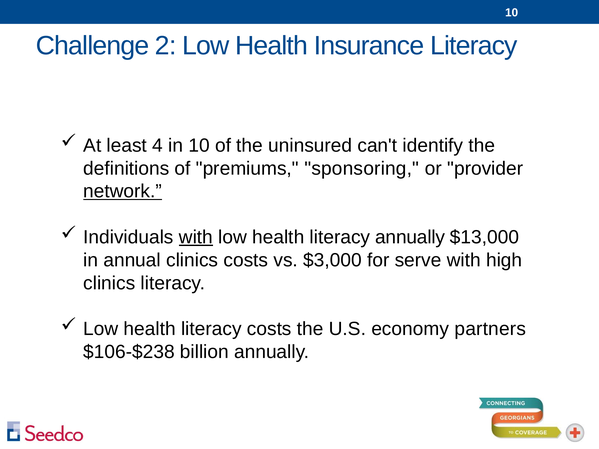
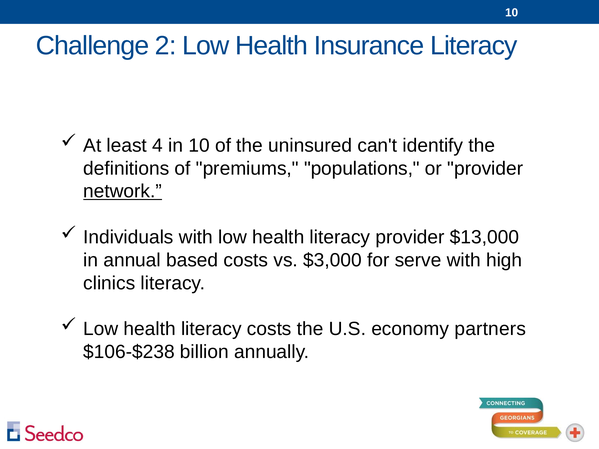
sponsoring: sponsoring -> populations (362, 168)
with underline: present -> none (196, 237)
literacy annually: annually -> provider (410, 237)
annual clinics: clinics -> based (192, 260)
